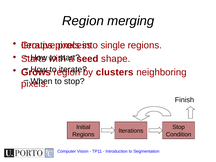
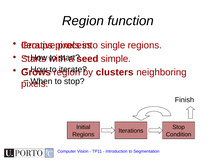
merging: merging -> function (131, 21)
shape: shape -> simple (116, 59)
